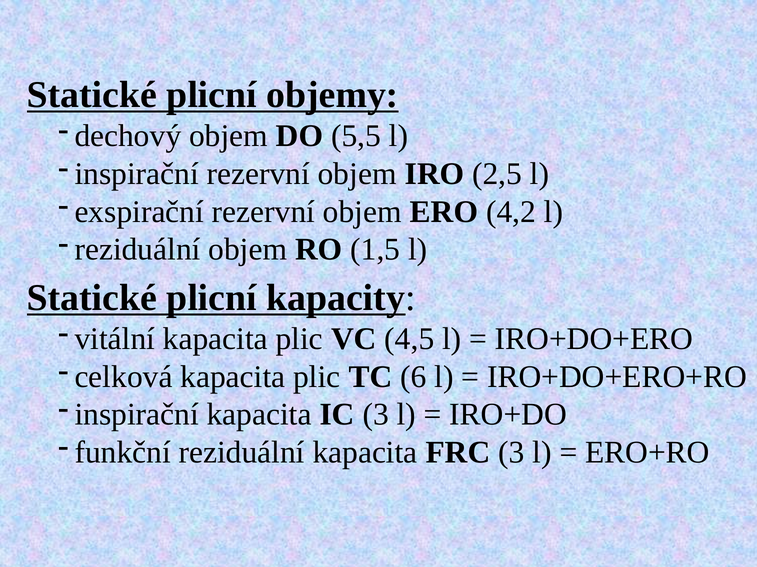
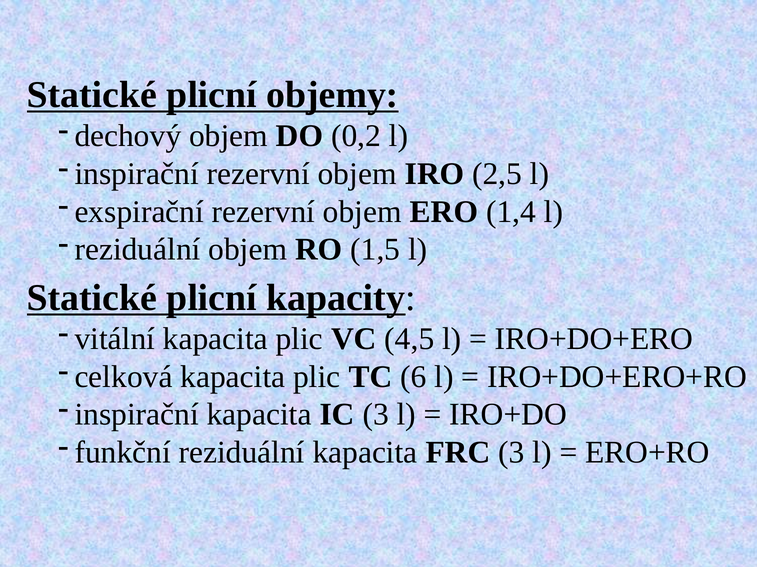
5,5: 5,5 -> 0,2 (356, 136)
4,2: 4,2 -> 1,4 (511, 212)
